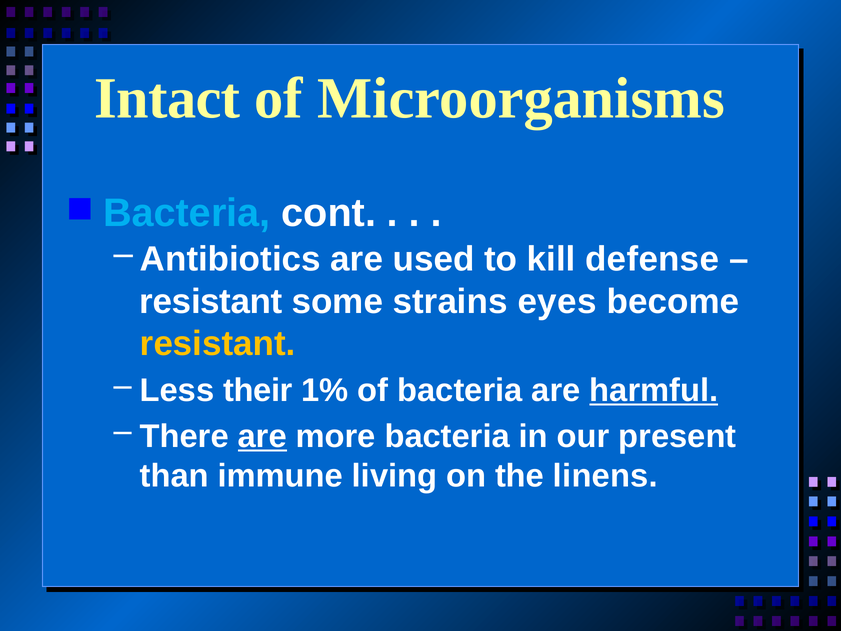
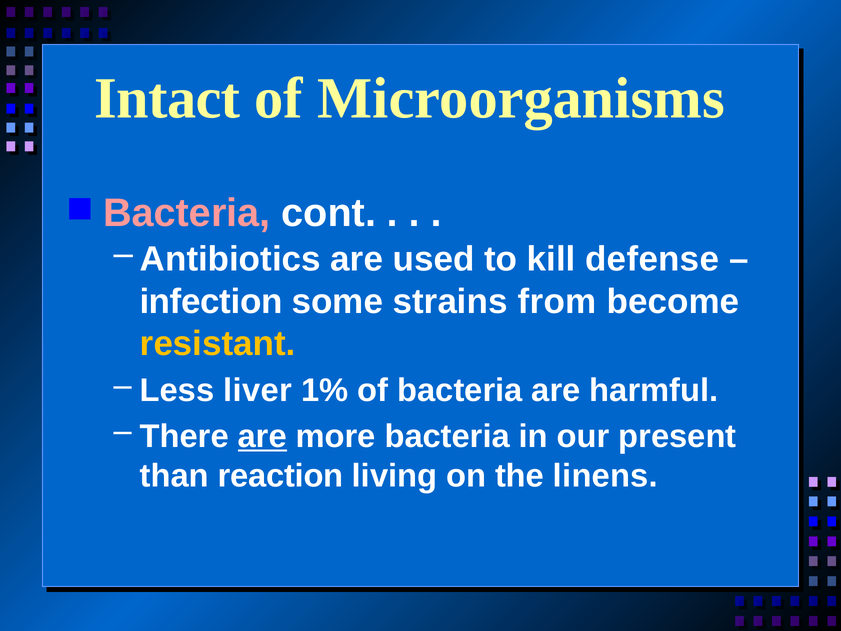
Bacteria colour: light blue -> pink (187, 213)
resistant: resistant -> infection (211, 301)
eyes: eyes -> from (557, 301)
their: their -> liver (258, 390)
harmful underline: present -> none (654, 390)
immune: immune -> reaction (280, 476)
